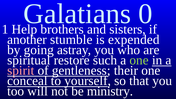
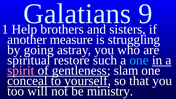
0: 0 -> 9 (145, 14)
stumble: stumble -> measure (71, 40)
expended: expended -> struggling (134, 40)
one colour: light green -> light blue (139, 60)
their: their -> slam (126, 70)
